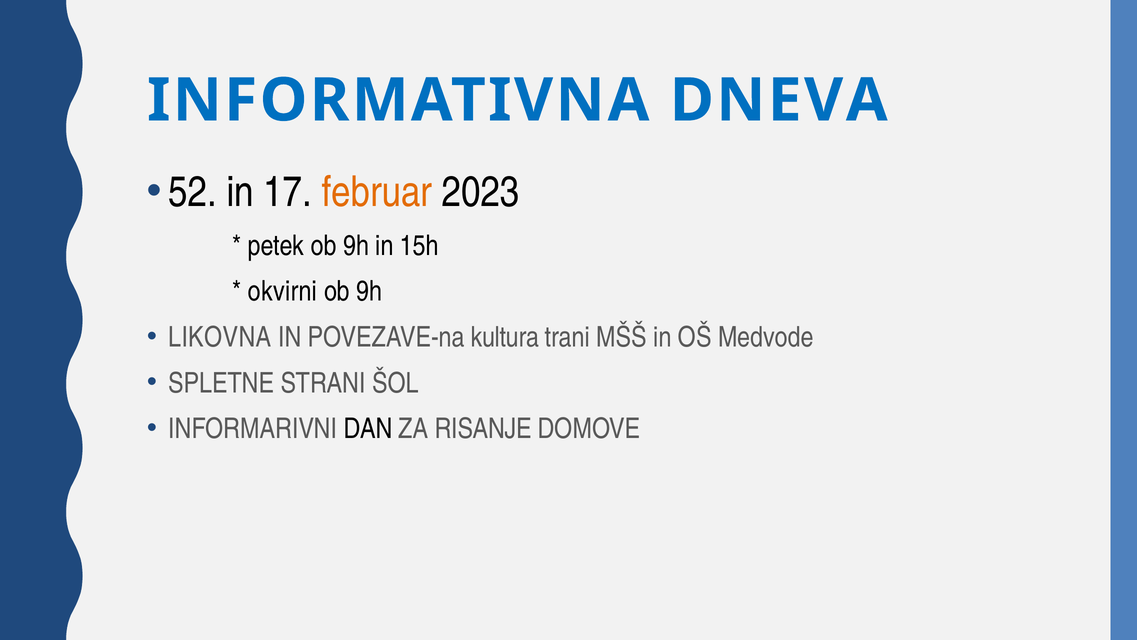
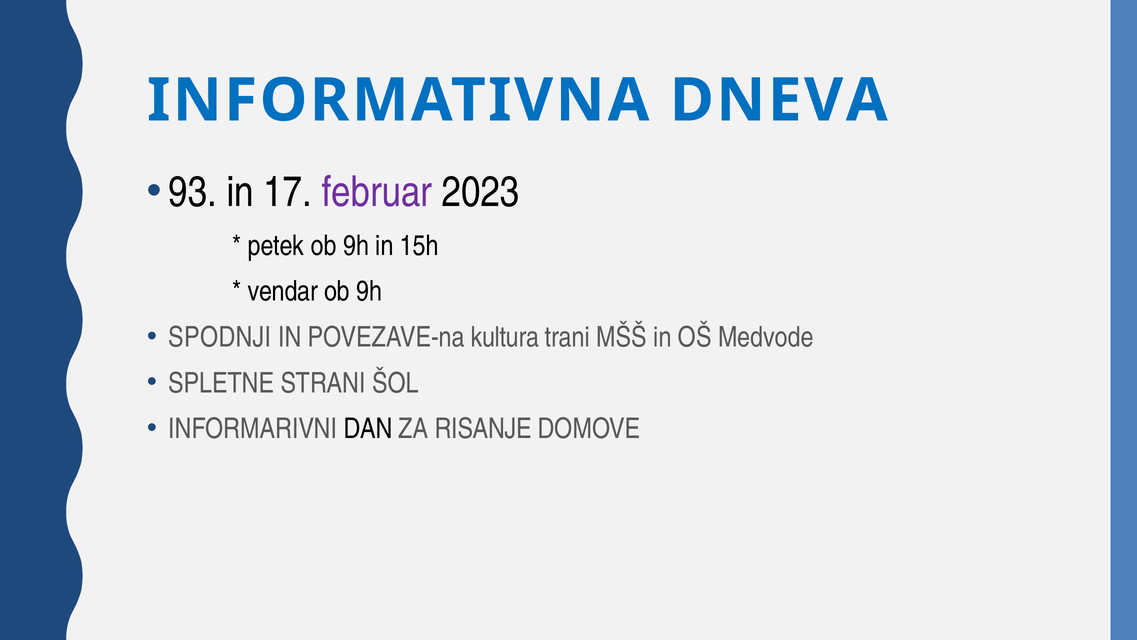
52: 52 -> 93 (193, 192)
februar colour: orange -> purple (377, 192)
okvirni: okvirni -> vendar (283, 291)
LIKOVNA: LIKOVNA -> SPODNJI (220, 337)
